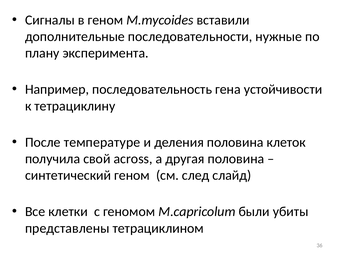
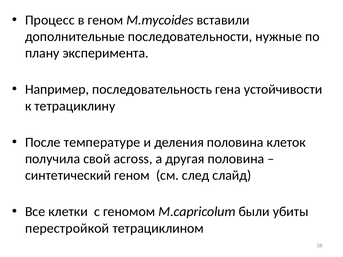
Сигналы: Сигналы -> Процесс (50, 20)
представлены: представлены -> перестройкой (67, 228)
